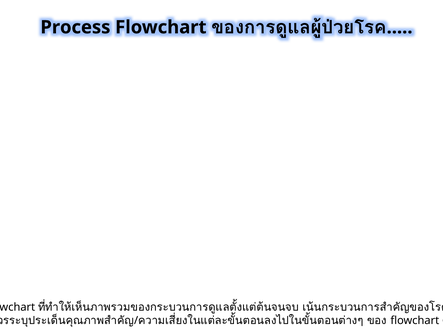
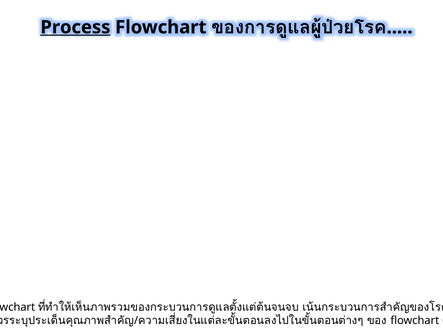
Process underline: none -> present (75, 27)
